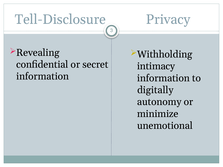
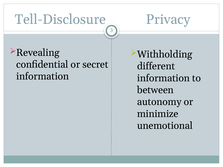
intimacy: intimacy -> different (156, 66)
digitally: digitally -> between (155, 90)
